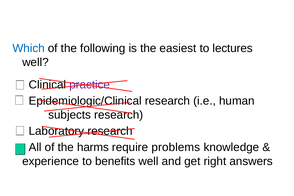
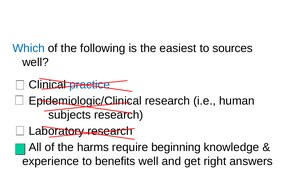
lectures: lectures -> sources (233, 48)
practice colour: purple -> blue (90, 85)
problems: problems -> beginning (176, 147)
